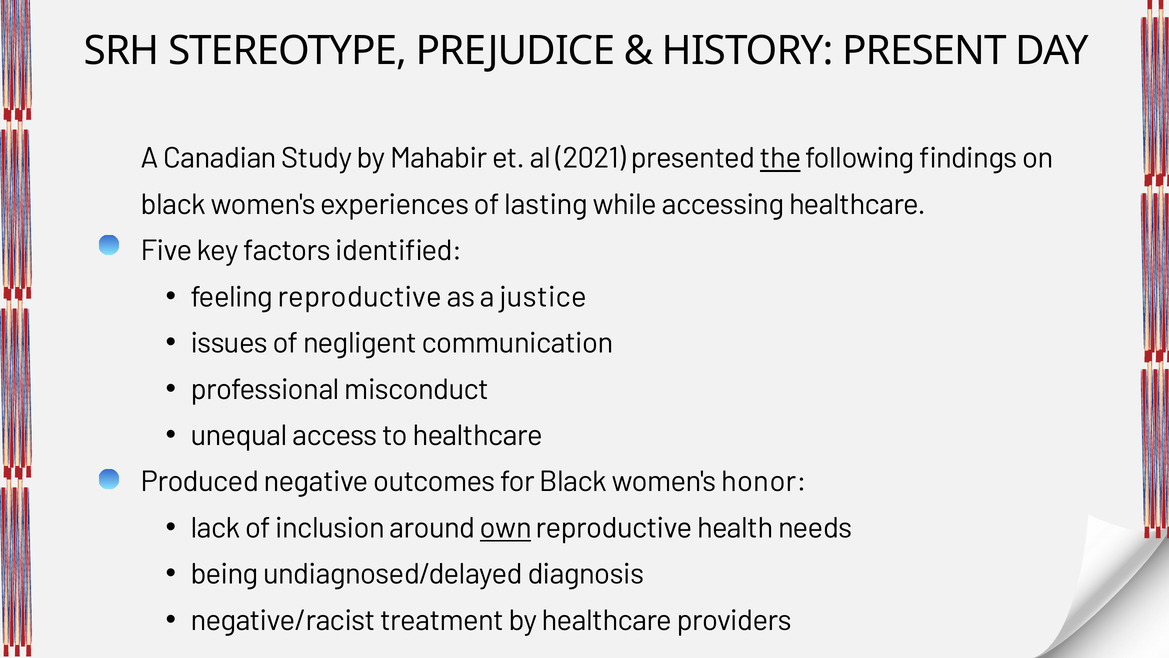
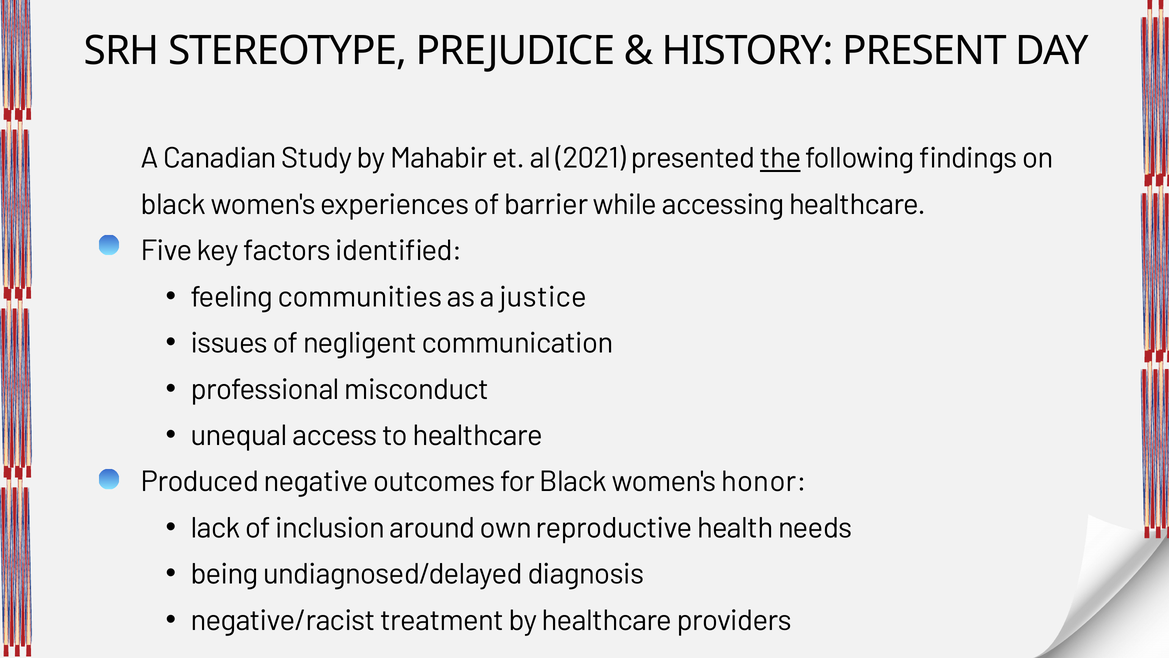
lasting: lasting -> barrier (546, 204)
feeling reproductive: reproductive -> communities (360, 297)
own underline: present -> none (506, 528)
